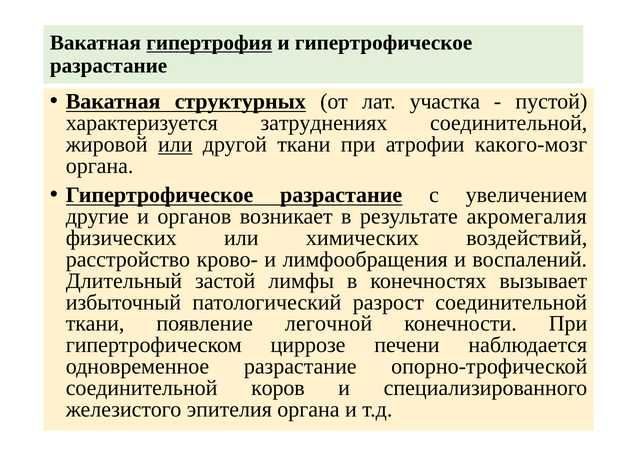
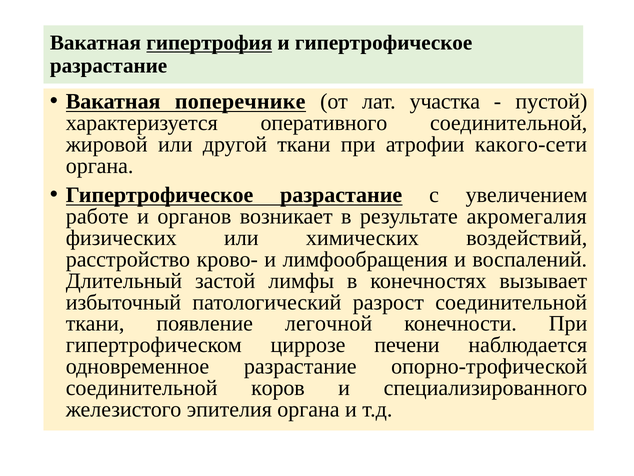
структурных: структурных -> поперечнике (240, 102)
затруднениях: затруднениях -> оперативного (324, 123)
или underline: present -> none (175, 144)
какого-мозг: какого-мозг -> какого-сети (531, 144)
другие: другие -> работе (97, 216)
